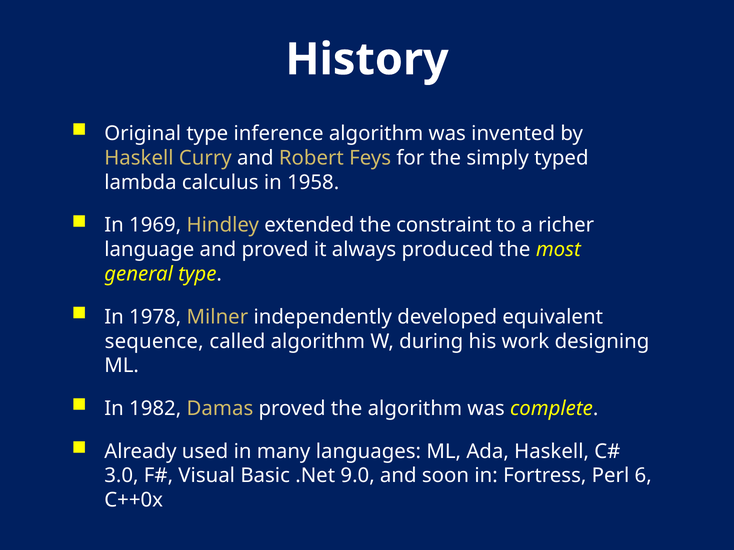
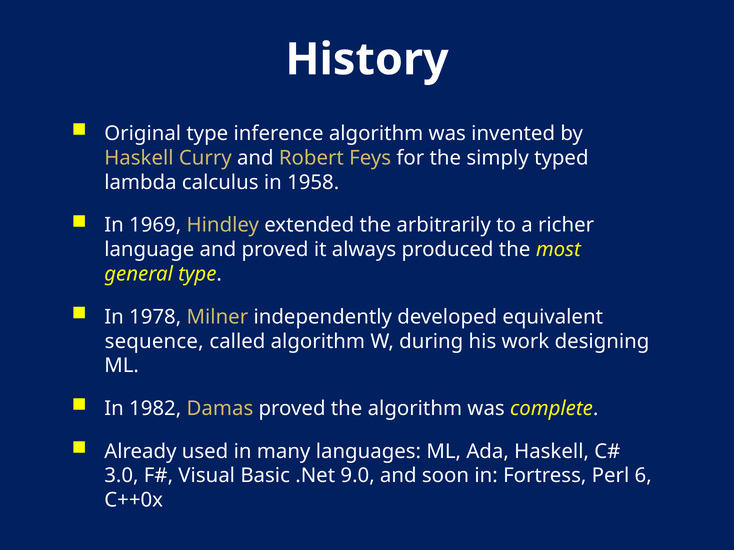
constraint: constraint -> arbitrarily (444, 225)
